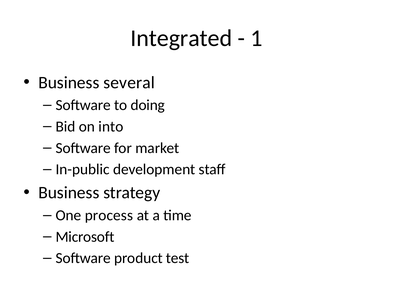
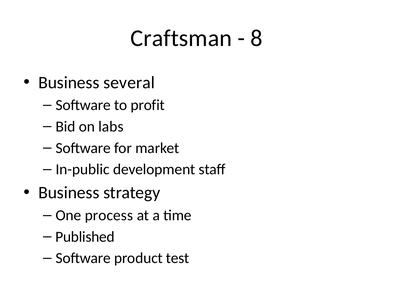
Integrated: Integrated -> Craftsman (181, 38)
1: 1 -> 8 (256, 38)
doing: doing -> profit (148, 105)
into: into -> labs (111, 126)
Microsoft: Microsoft -> Published (85, 237)
